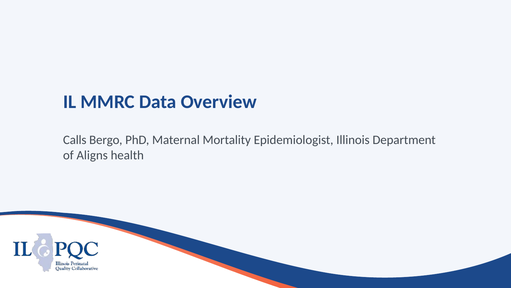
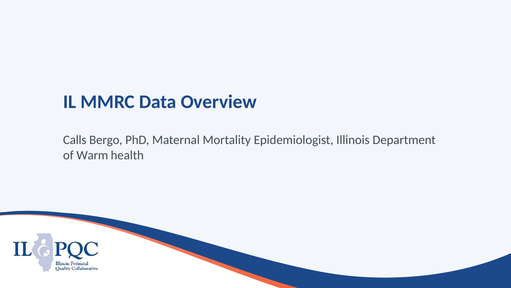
Aligns: Aligns -> Warm (92, 155)
